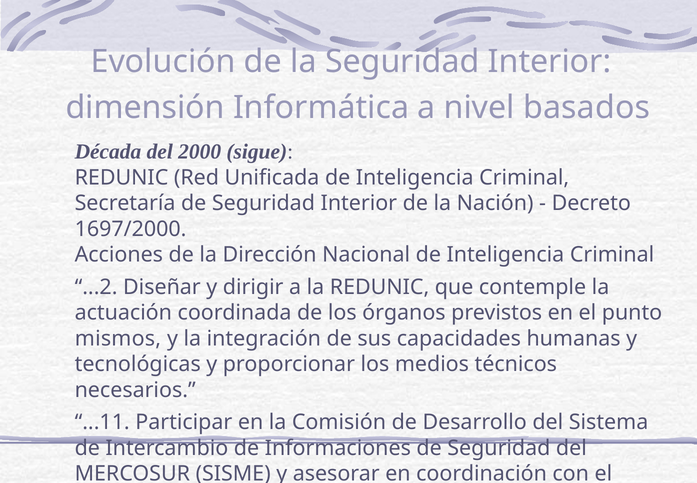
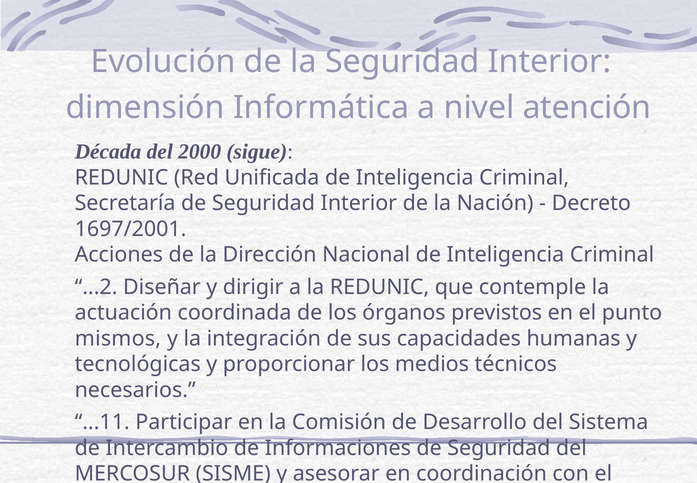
basados: basados -> atención (587, 107)
1697/2000: 1697/2000 -> 1697/2001 (131, 229)
